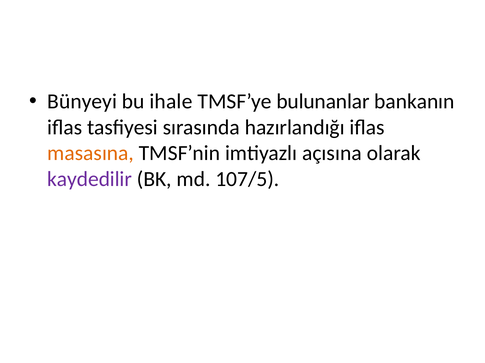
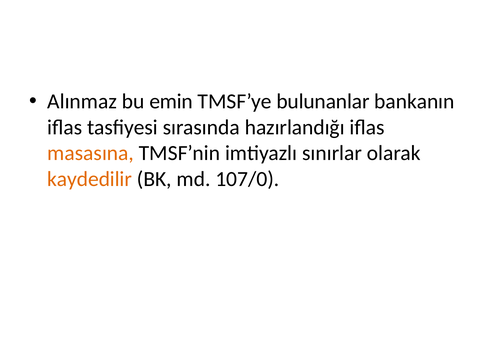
Bünyeyi: Bünyeyi -> Alınmaz (82, 102)
ihale: ihale -> emin (171, 102)
açısına: açısına -> sınırlar (332, 153)
kaydedilir colour: purple -> orange (90, 179)
107/5: 107/5 -> 107/0 (247, 179)
